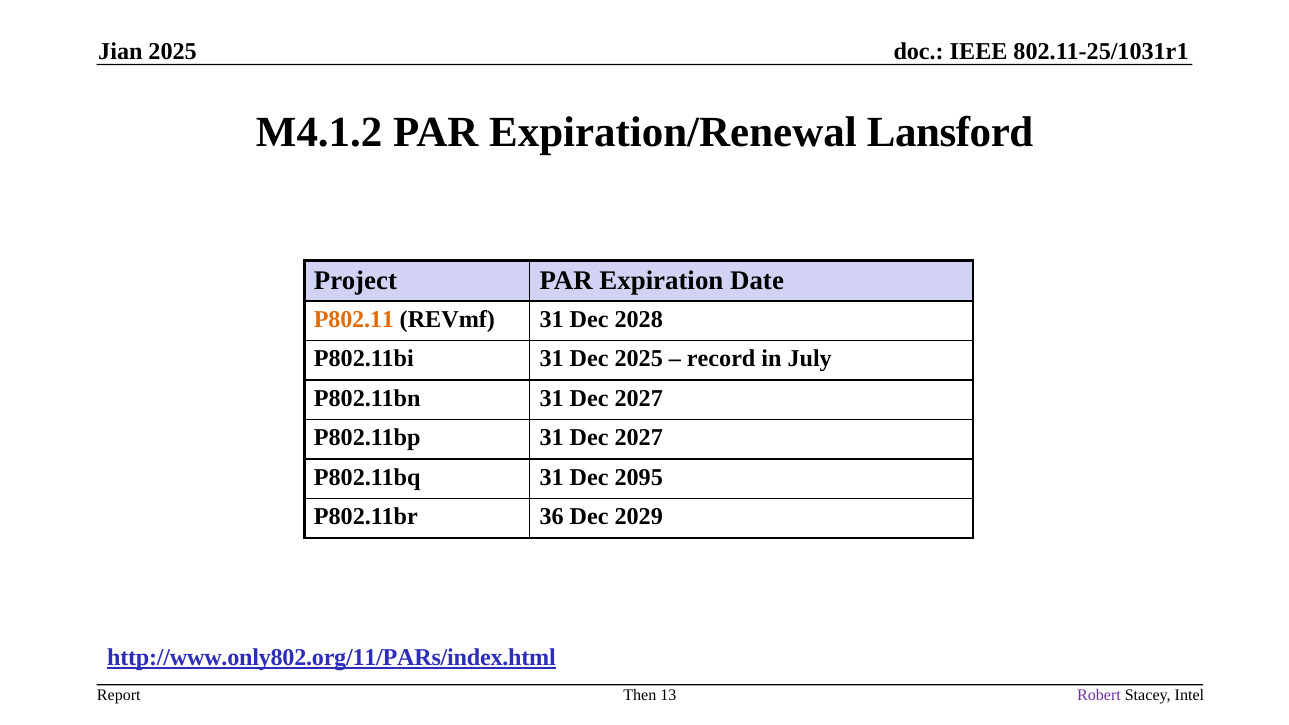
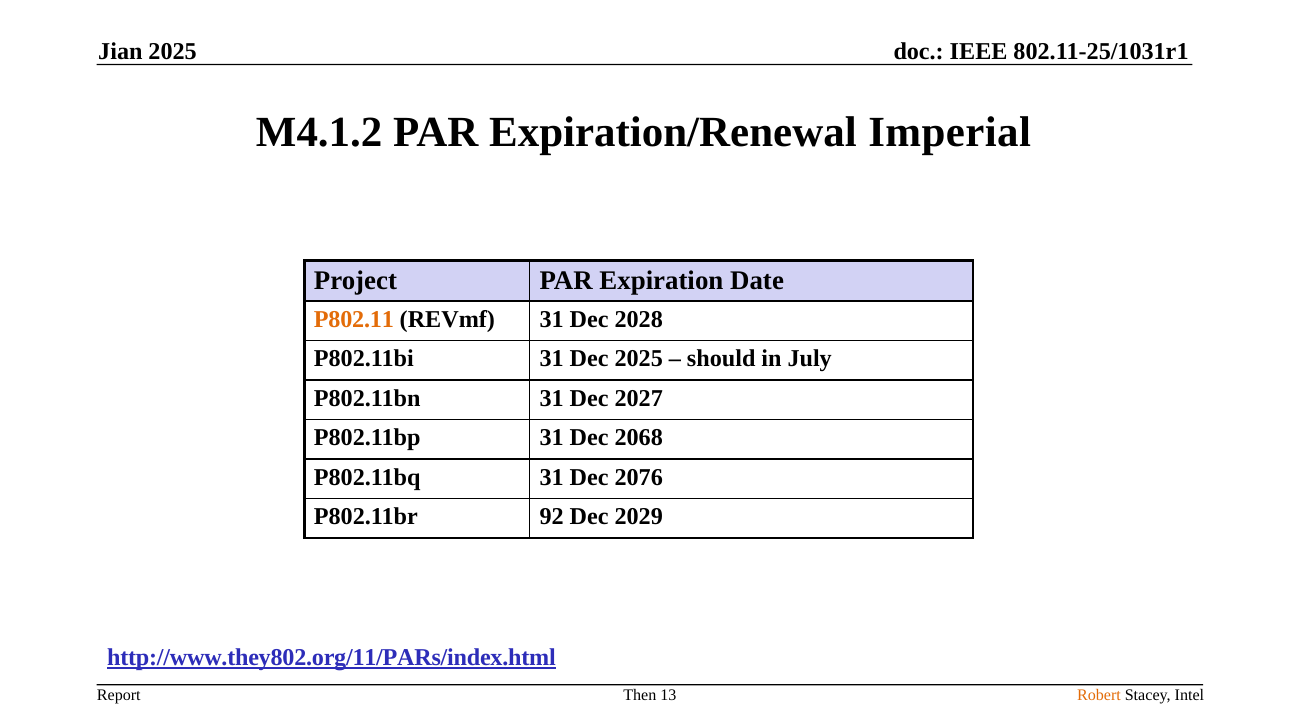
Lansford: Lansford -> Imperial (950, 132)
record: record -> should (721, 359)
P802.11bp 31 Dec 2027: 2027 -> 2068 (639, 438)
2095: 2095 -> 2076 (639, 477)
36: 36 -> 92 (552, 517)
http://www.only802.org/11/PARs/index.html: http://www.only802.org/11/PARs/index.html -> http://www.they802.org/11/PARs/index.html (331, 657)
Robert colour: purple -> orange (1099, 695)
